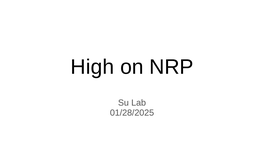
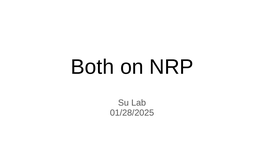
High: High -> Both (92, 67)
